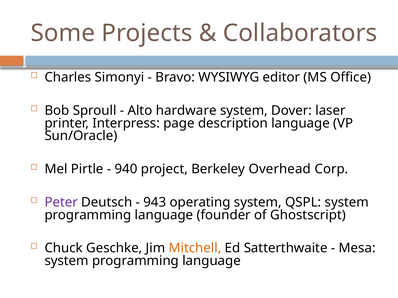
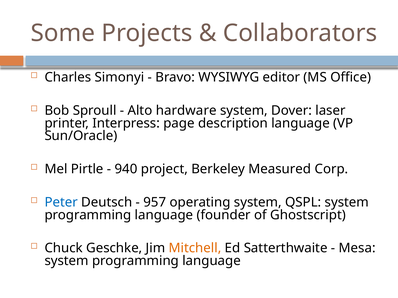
Overhead: Overhead -> Measured (280, 169)
Peter colour: purple -> blue (61, 203)
943: 943 -> 957 (155, 203)
